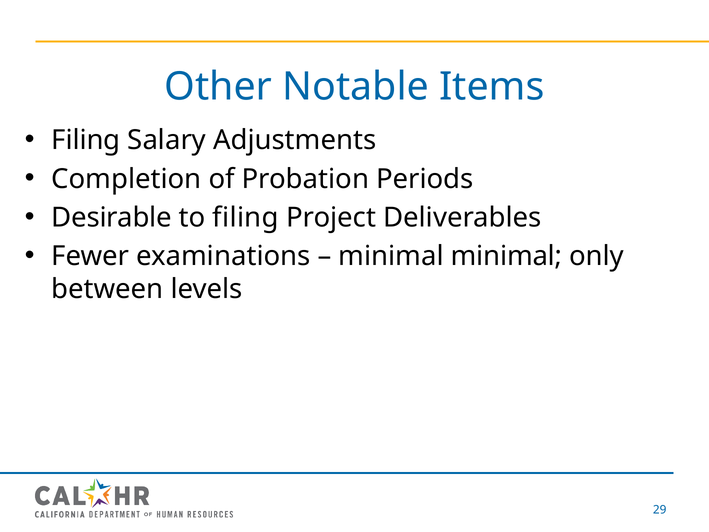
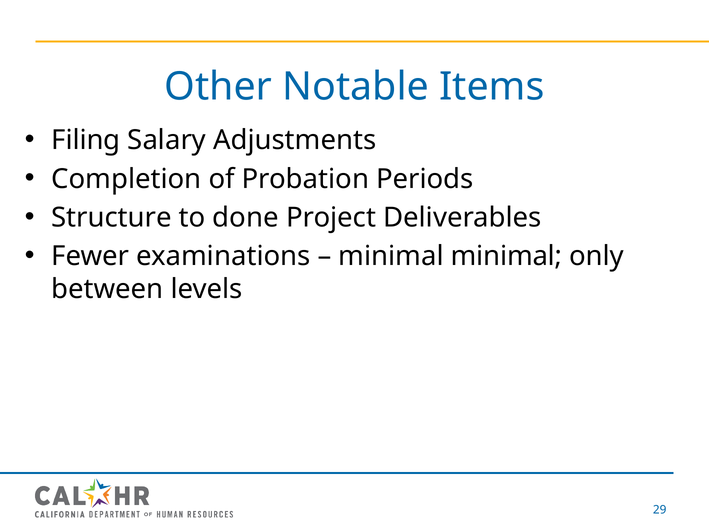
Desirable: Desirable -> Structure (112, 217)
to filing: filing -> done (246, 217)
